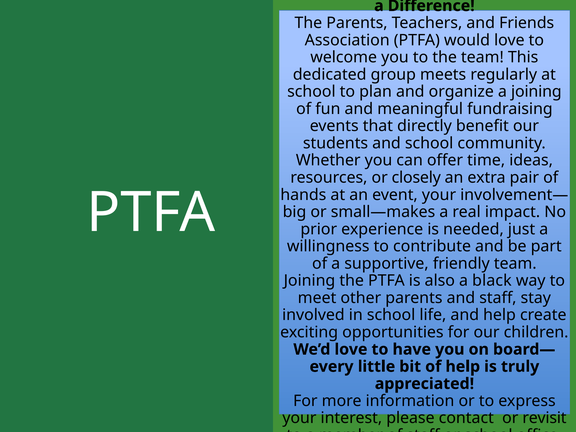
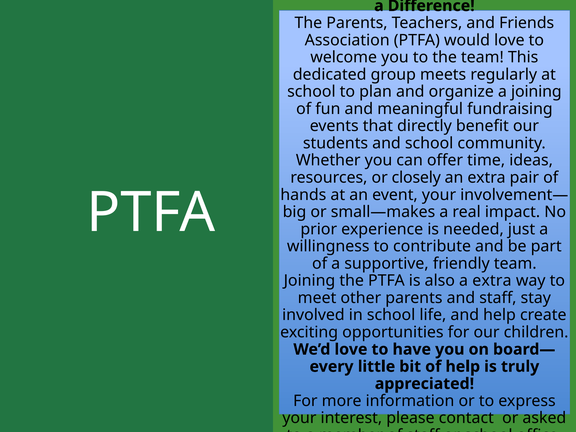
a black: black -> extra (492, 281)
revisit: revisit -> asked (544, 418)
